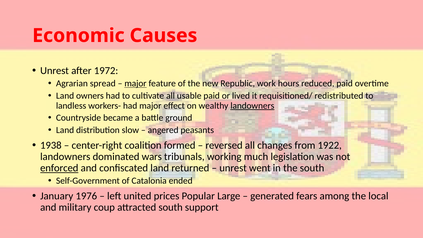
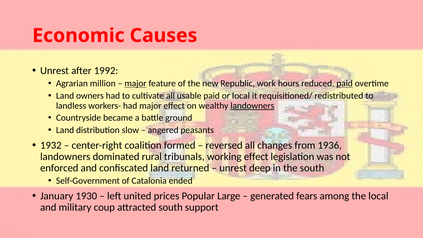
1972: 1972 -> 1992 (106, 71)
spread: spread -> million (103, 83)
paid underline: none -> present (345, 83)
or lived: lived -> local (241, 96)
1938: 1938 -> 1932 (51, 145)
1922: 1922 -> 1936 (330, 145)
wars: wars -> rural (152, 157)
working much: much -> effect (256, 157)
enforced underline: present -> none (59, 168)
went: went -> deep (260, 168)
1976: 1976 -> 1930 (86, 196)
